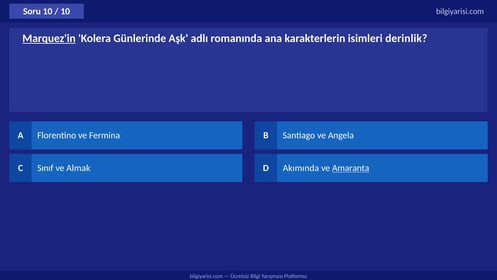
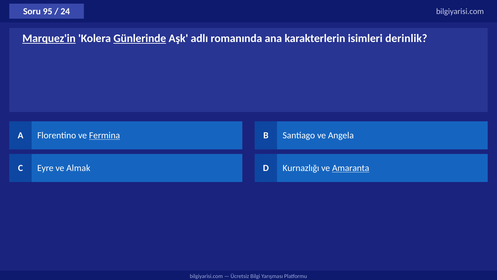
Soru 10: 10 -> 95 (48, 11)
10: 10 -> 24 (65, 11)
Günlerinde underline: none -> present (140, 38)
Fermina underline: none -> present (105, 135)
Sınıf: Sınıf -> Eyre (45, 168)
Akımında: Akımında -> Kurnazlığı (301, 168)
